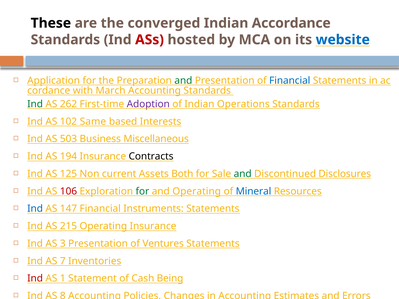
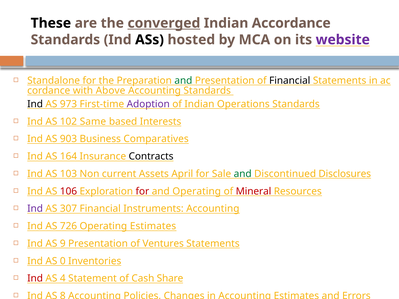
converged underline: none -> present (164, 23)
ASs colour: red -> black (150, 40)
website colour: blue -> purple (343, 40)
Application: Application -> Standalone (54, 81)
Financial colour: blue -> black (290, 81)
March: March -> Above (111, 91)
Ind colour: green -> black (35, 104)
262: 262 -> 973 (68, 104)
503: 503 -> 903 (68, 139)
Miscellaneous: Miscellaneous -> Comparatives (156, 139)
194: 194 -> 164 (68, 157)
125: 125 -> 103 (68, 174)
Both: Both -> April (182, 174)
for colour: green -> red (142, 191)
Mineral colour: blue -> red (254, 191)
Ind colour: blue -> purple (35, 209)
147: 147 -> 307 (68, 209)
Instruments Statements: Statements -> Accounting (213, 209)
215: 215 -> 726 (68, 226)
Operating Insurance: Insurance -> Estimates (153, 226)
3: 3 -> 9 (63, 244)
7: 7 -> 0 (63, 261)
1: 1 -> 4 (63, 279)
Being: Being -> Share (170, 279)
